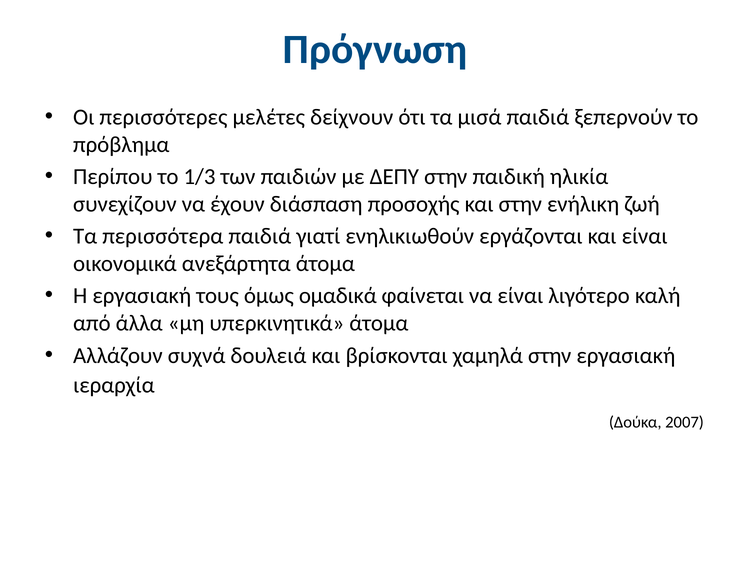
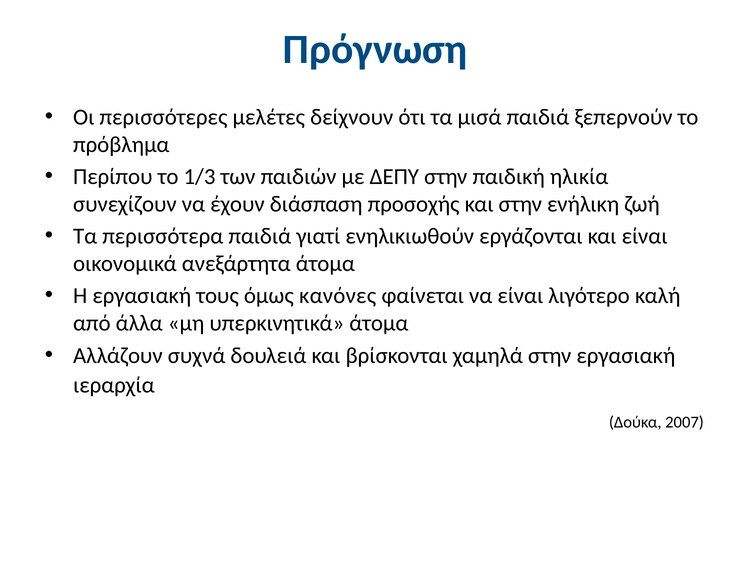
ομαδικά: ομαδικά -> κανόνες (338, 296)
